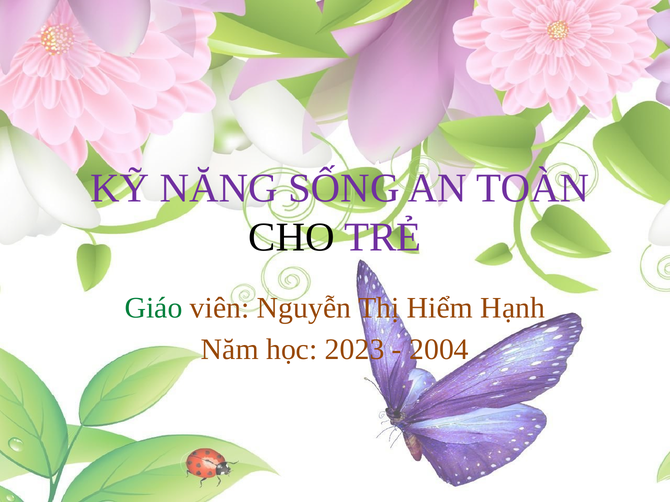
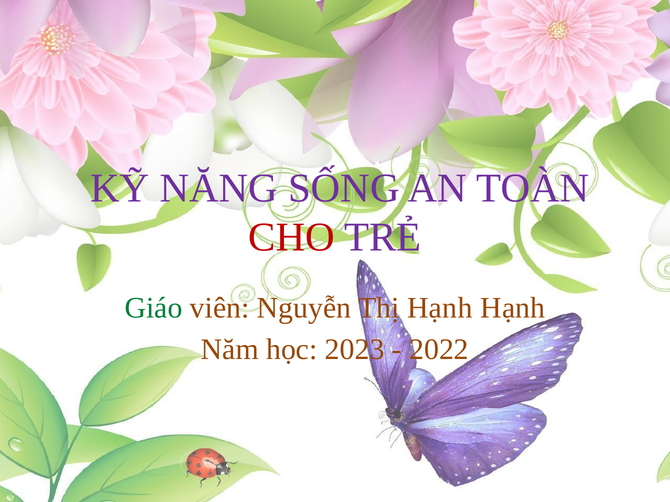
CHO colour: black -> red (291, 237)
Thị Hiểm: Hiểm -> Hạnh (440, 308)
2004: 2004 -> 2022 (439, 350)
